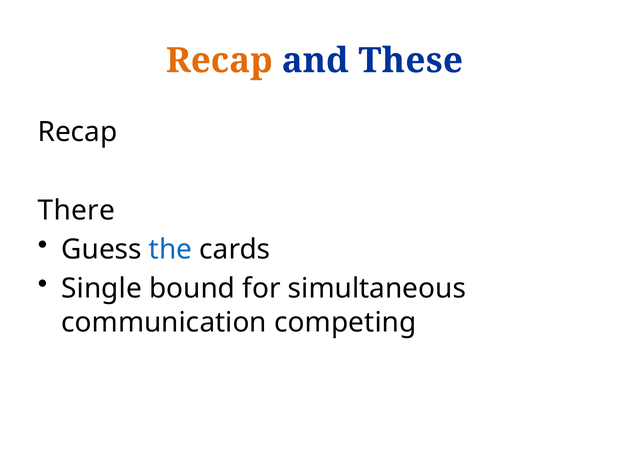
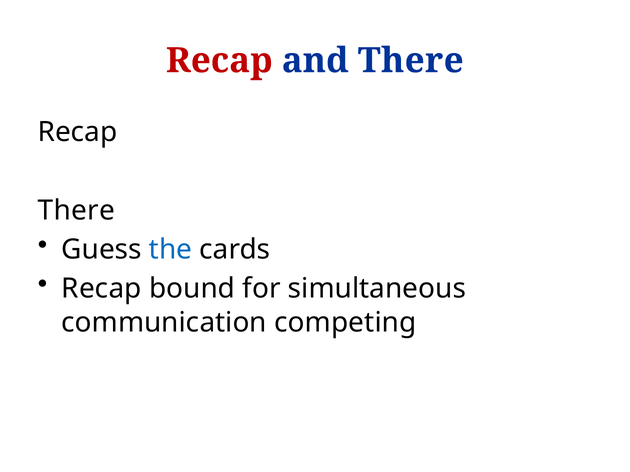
Recap colour: orange -> red (219, 61)
and These: These -> There (411, 61)
Single: Single -> Recap (102, 289)
